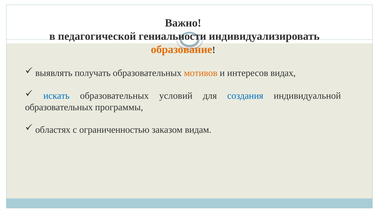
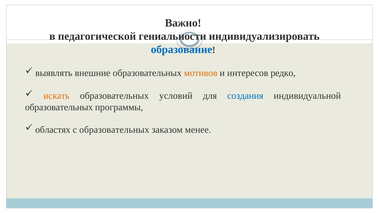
образование colour: orange -> blue (182, 50)
получать: получать -> внешние (93, 73)
видах: видах -> редко (283, 73)
искать colour: blue -> orange (57, 96)
с ограниченностью: ограниченностью -> образовательных (114, 130)
видам: видам -> менее (198, 130)
